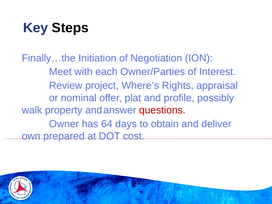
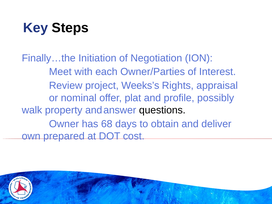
Where’s: Where’s -> Weeks’s (140, 86)
questions colour: red -> black (162, 110)
64: 64 -> 68 (107, 124)
